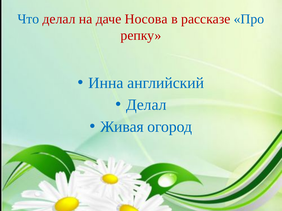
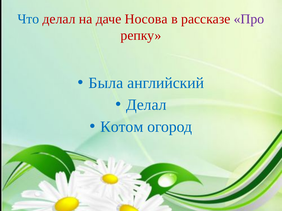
Про colour: blue -> purple (249, 19)
Инна: Инна -> Была (106, 83)
Живая: Живая -> Котом (122, 127)
